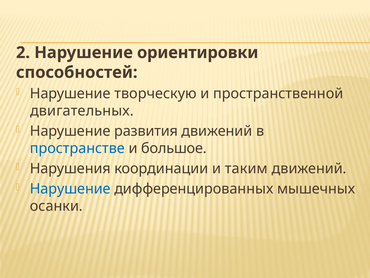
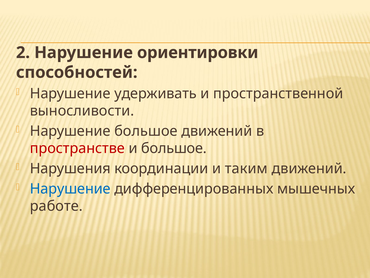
творческую: творческую -> удерживать (156, 94)
двигательных: двигательных -> выносливости (82, 111)
Нарушение развития: развития -> большое (146, 131)
пространстве colour: blue -> red (77, 148)
осанки: осанки -> работе (56, 206)
